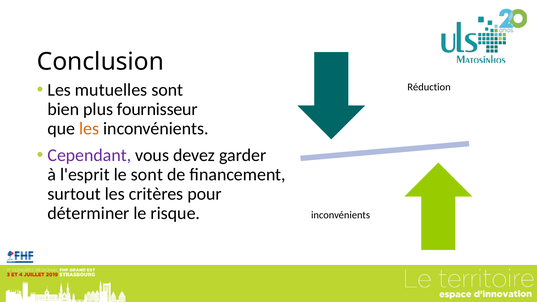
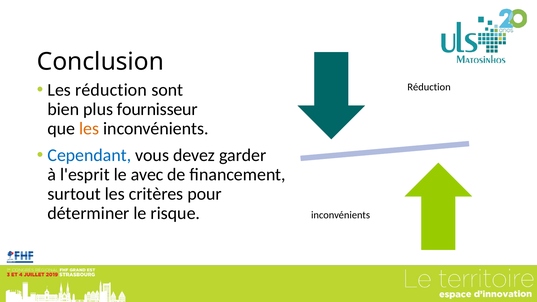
Les mutuelles: mutuelles -> réduction (111, 90)
Cependant colour: purple -> blue (89, 155)
le sont: sont -> avec (147, 175)
